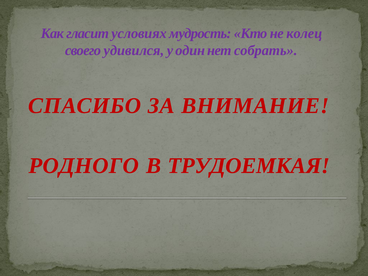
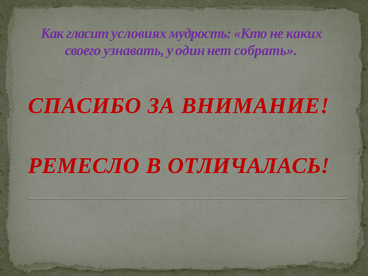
колец: колец -> каких (304, 33)
удивился: удивился -> узнавать (134, 50)
РОДНОГО: РОДНОГО -> РЕМЕСЛО (84, 166)
ТРУДОЕМКАЯ: ТРУДОЕМКАЯ -> ОТЛИЧАЛАСЬ (249, 166)
